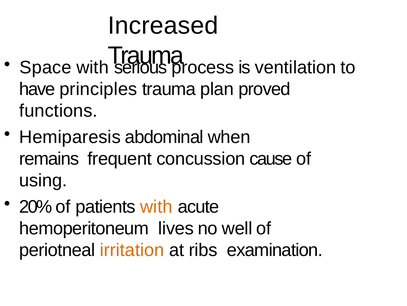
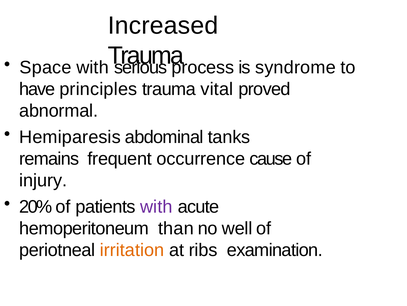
ventilation: ventilation -> syndrome (295, 67)
plan: plan -> vital (217, 89)
functions: functions -> abnormal (59, 111)
when: when -> tanks (229, 137)
concussion: concussion -> occurrence (201, 158)
using: using -> injury (43, 180)
with colour: orange -> purple (156, 206)
lives: lives -> than (176, 228)
